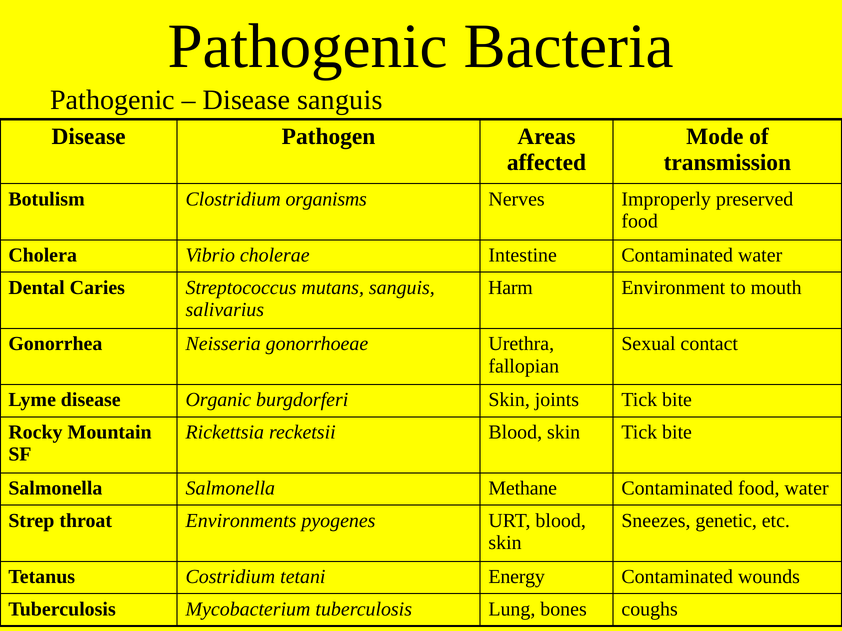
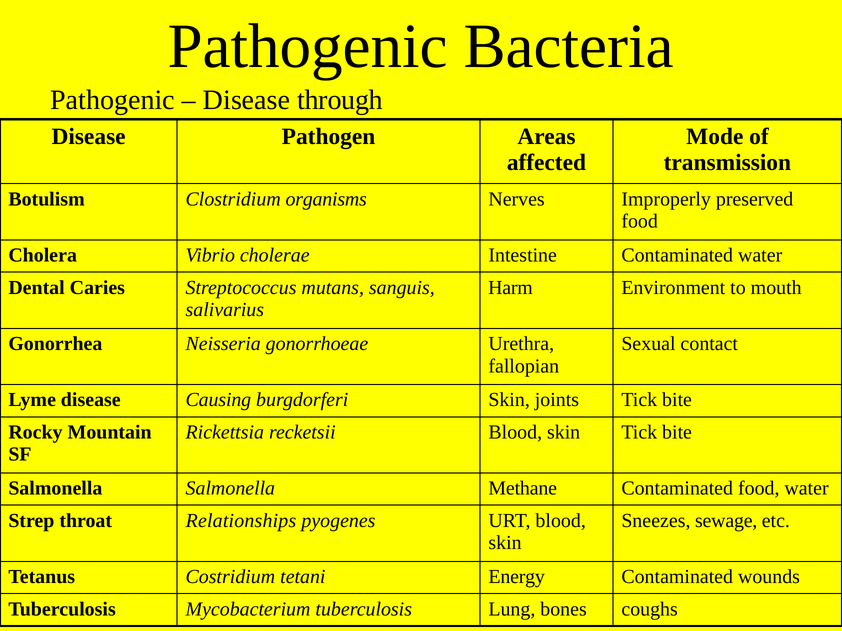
Disease sanguis: sanguis -> through (340, 100)
Organic: Organic -> Causing (218, 400)
Environments: Environments -> Relationships (241, 521)
genetic: genetic -> sewage (726, 521)
